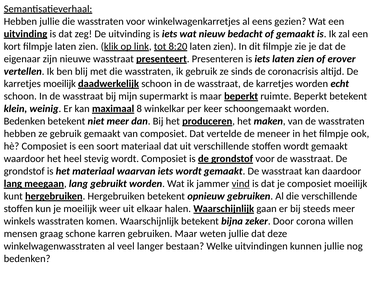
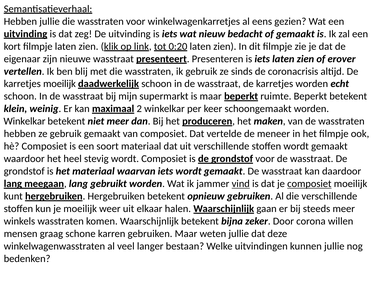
8:20: 8:20 -> 0:20 (178, 46)
8: 8 -> 2 (139, 109)
Bedenken: Bedenken -> Winkelkar (25, 121)
composiet underline: none -> present (309, 184)
